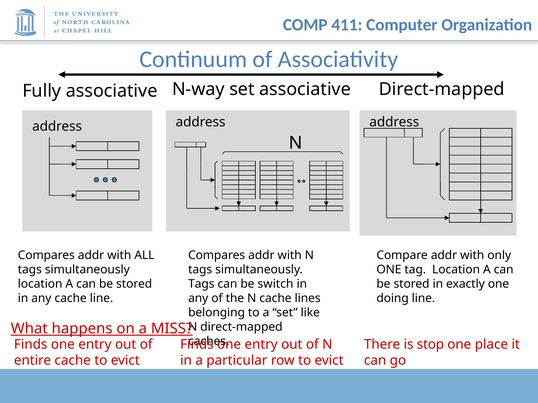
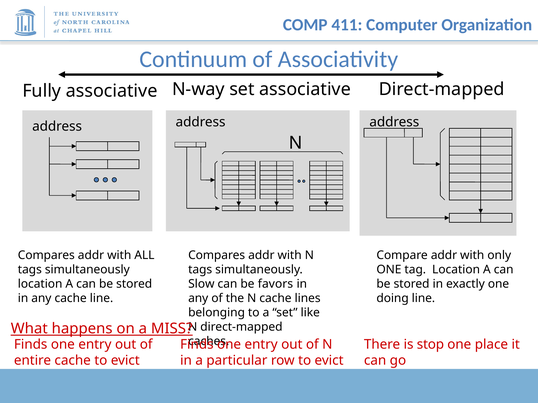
Tags: Tags -> Slow (201, 284)
switch: switch -> favors (275, 284)
